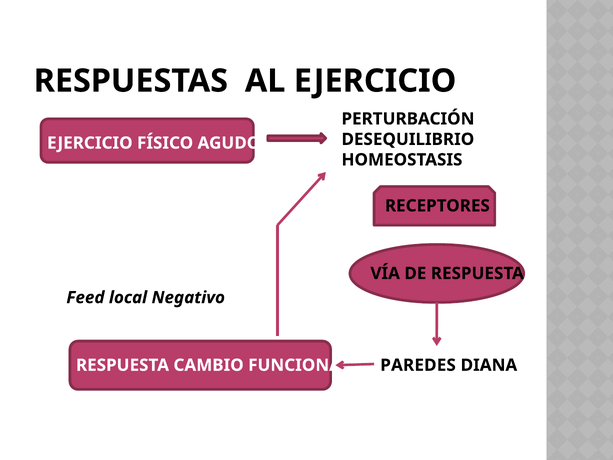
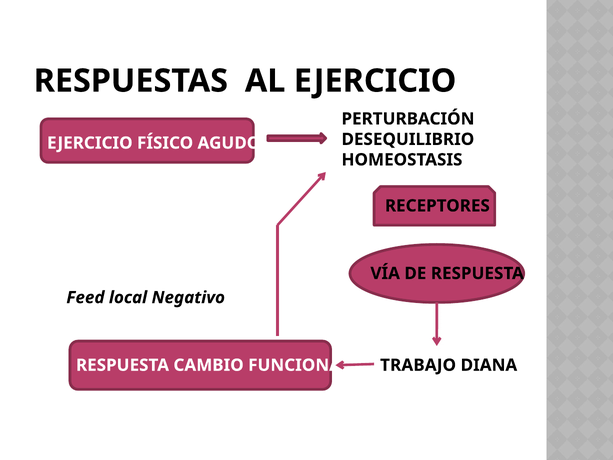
PAREDES: PAREDES -> TRABAJO (418, 365)
